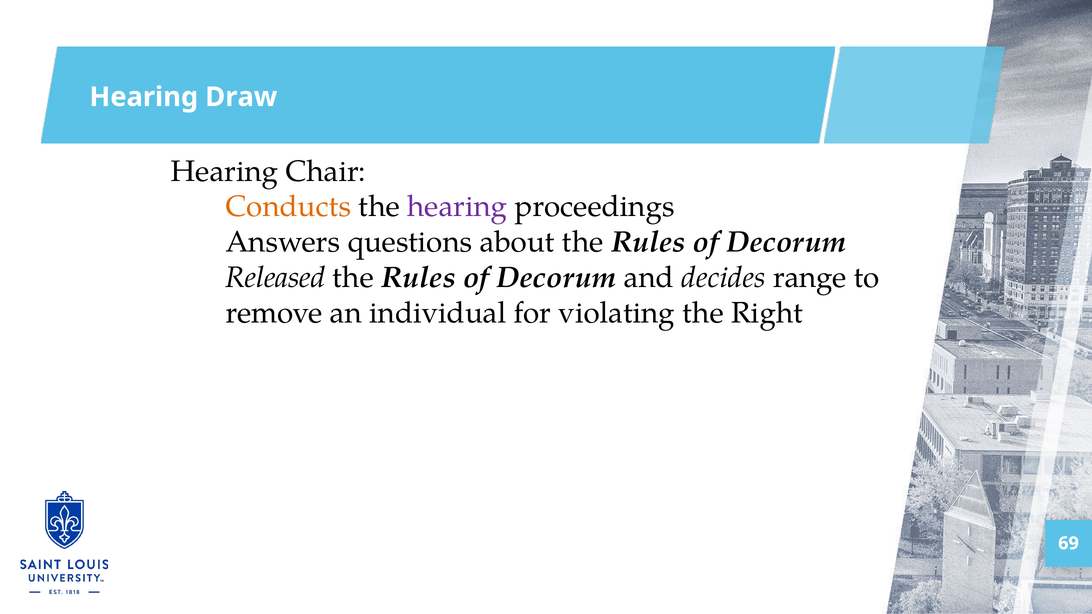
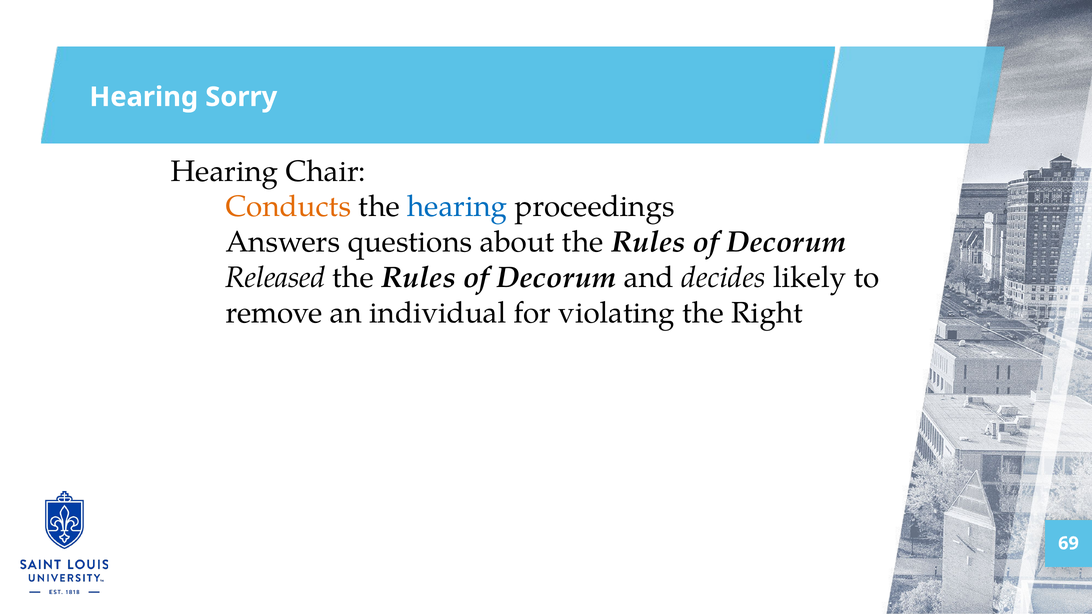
Draw: Draw -> Sorry (241, 97)
hearing colour: purple -> blue (457, 207)
range: range -> likely (810, 278)
